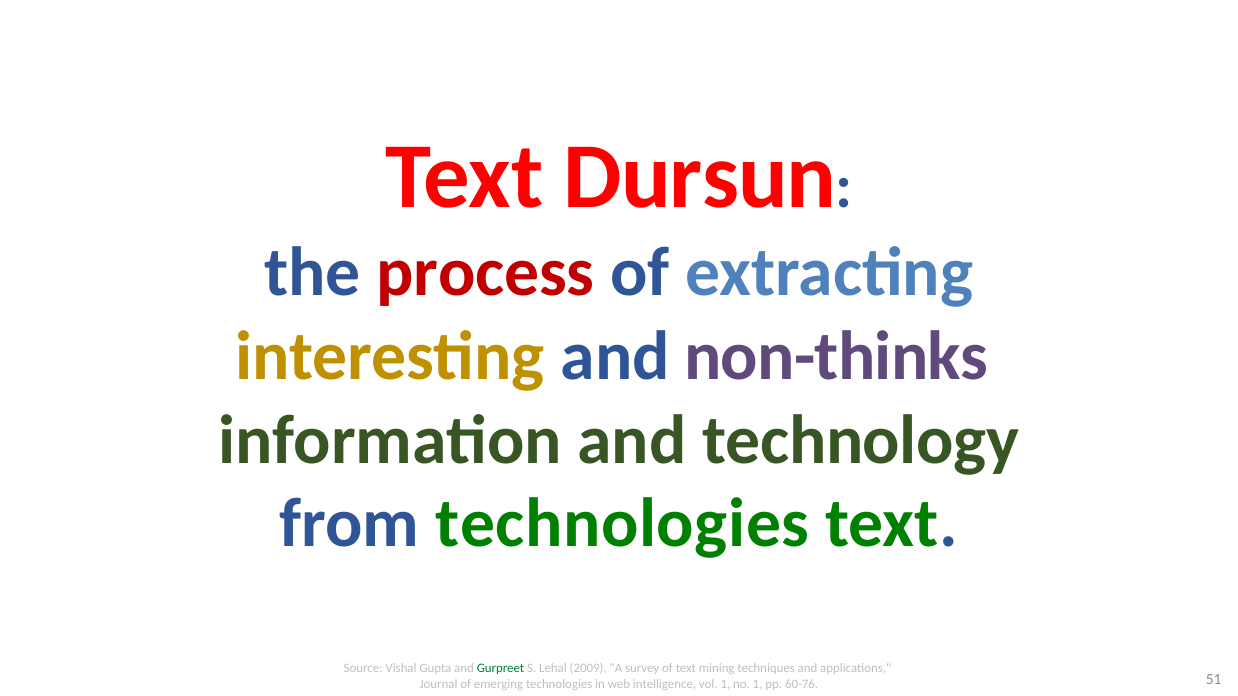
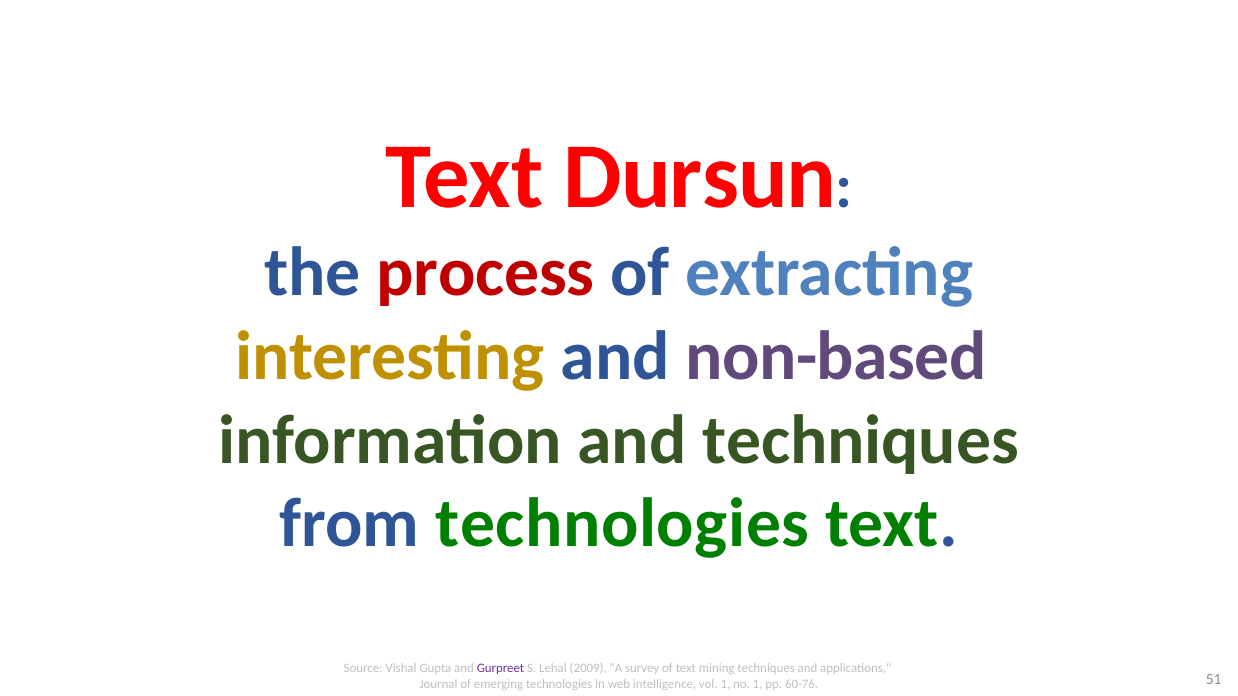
non-thinks: non-thinks -> non-based (836, 357)
and technology: technology -> techniques (860, 440)
Gurpreet colour: green -> purple (501, 669)
